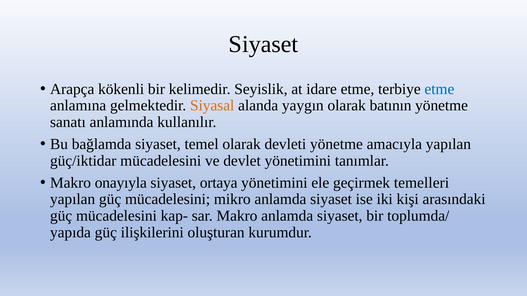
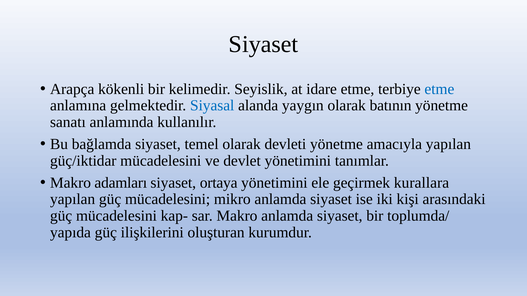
Siyasal colour: orange -> blue (212, 106)
onayıyla: onayıyla -> adamları (121, 183)
temelleri: temelleri -> kurallara (422, 183)
